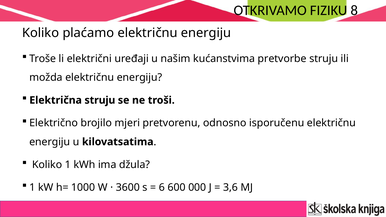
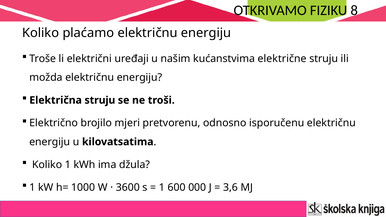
pretvorbe: pretvorbe -> električne (282, 59)
6: 6 -> 1 (162, 188)
